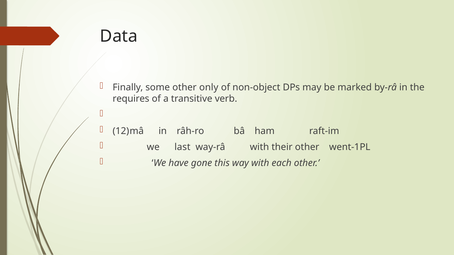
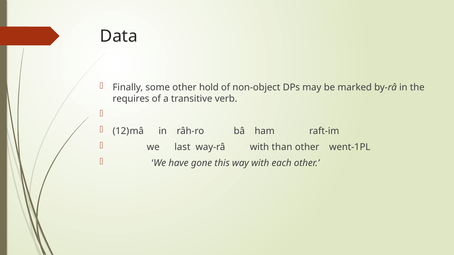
only: only -> hold (209, 88)
their: their -> than (282, 147)
